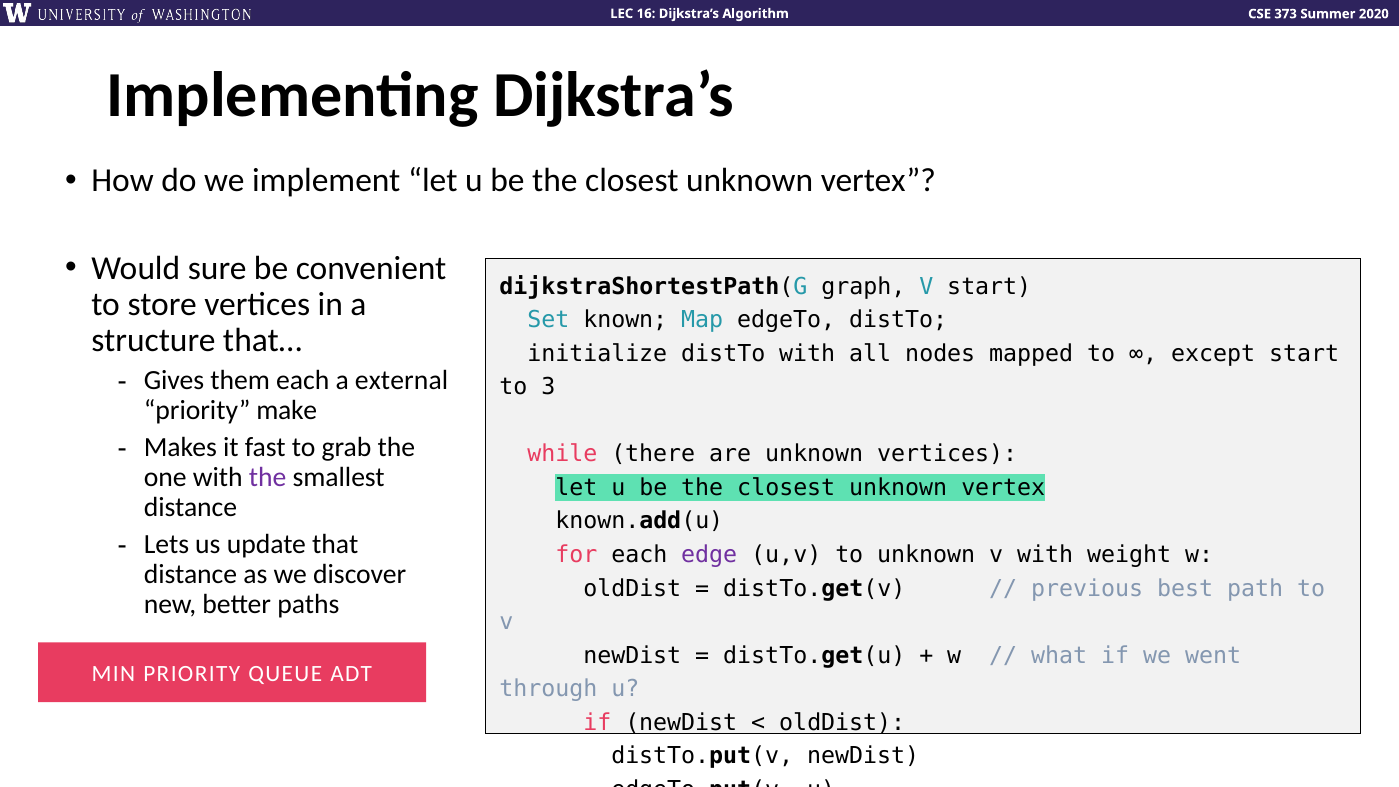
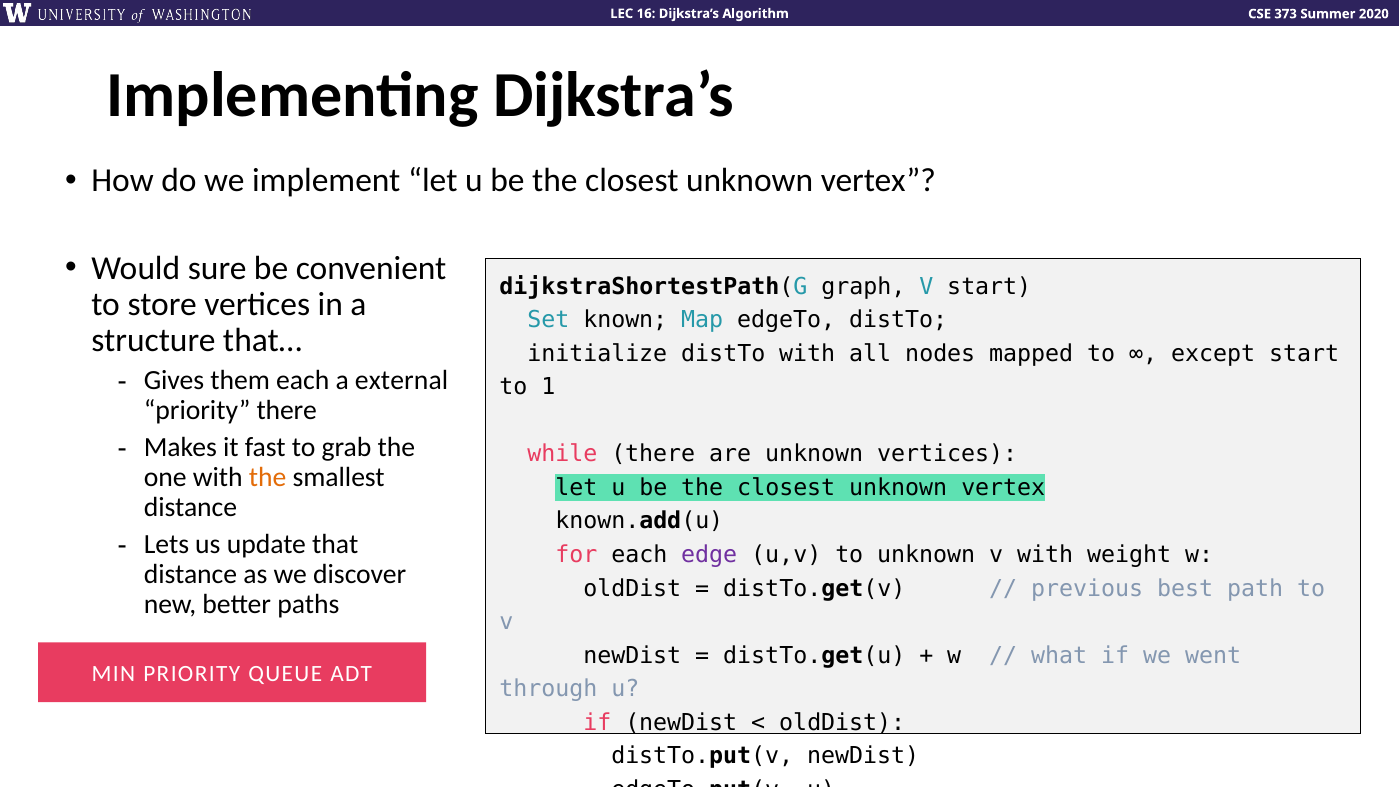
3: 3 -> 1 (548, 387)
priority make: make -> there (287, 411)
the colour: purple -> orange (268, 478)
